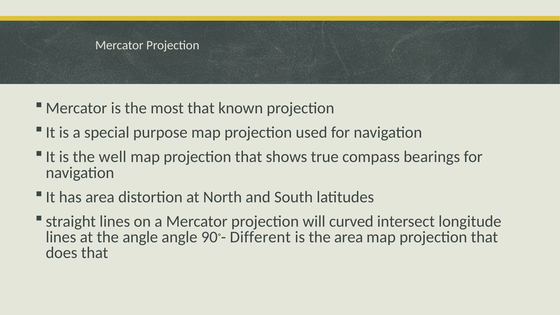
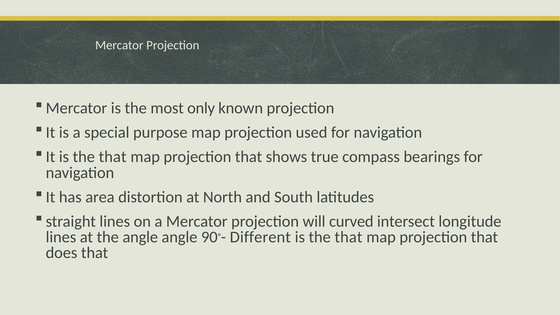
most that: that -> only (201, 108)
It is the well: well -> that (113, 157)
area: area -> that (348, 237)
